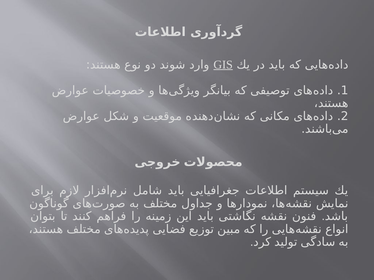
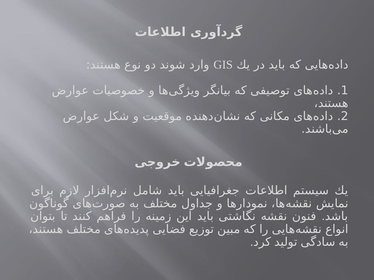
GIS underline: present -> none (223, 65)
